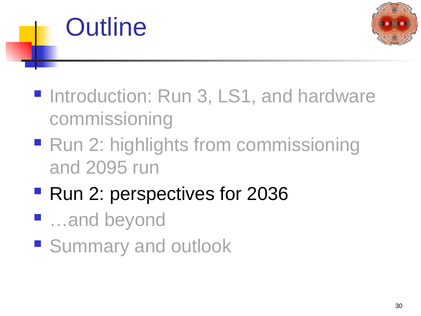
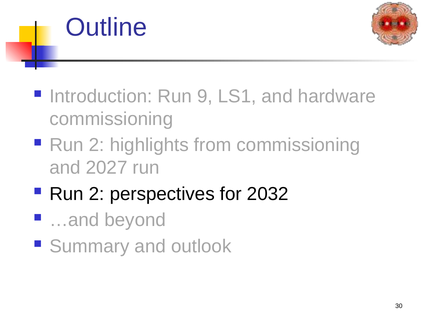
3: 3 -> 9 (205, 96)
2095: 2095 -> 2027 (107, 168)
2036: 2036 -> 2032 (268, 194)
